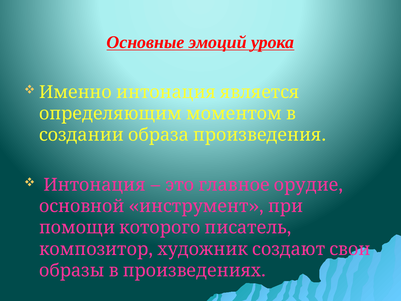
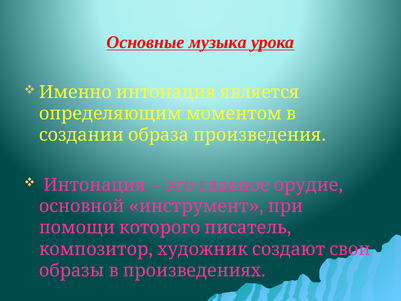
эмоций: эмоций -> музыка (218, 42)
